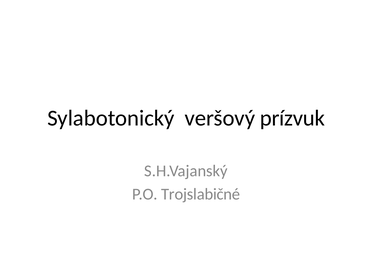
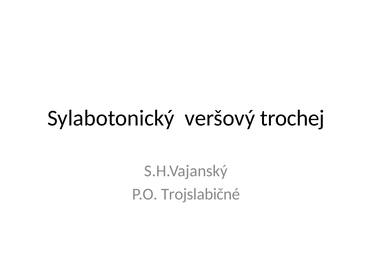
prízvuk: prízvuk -> trochej (292, 118)
